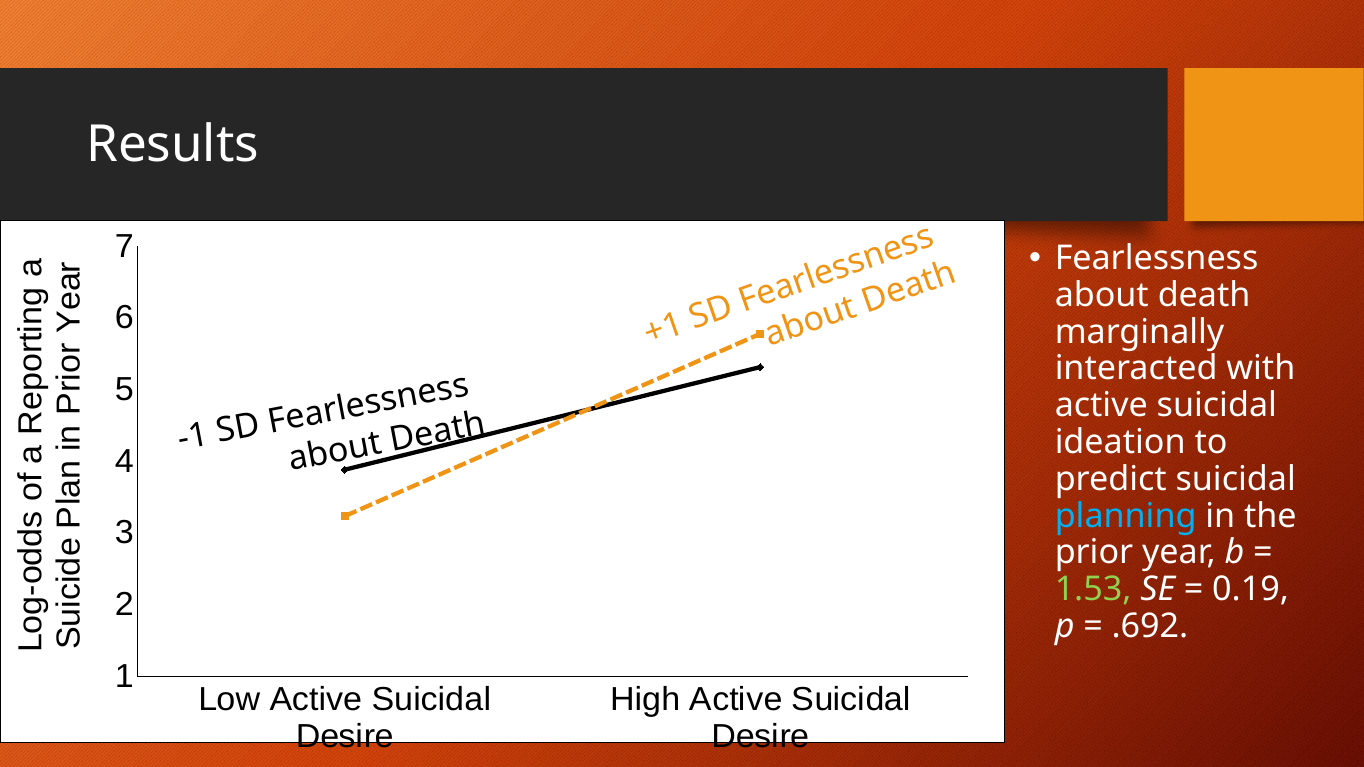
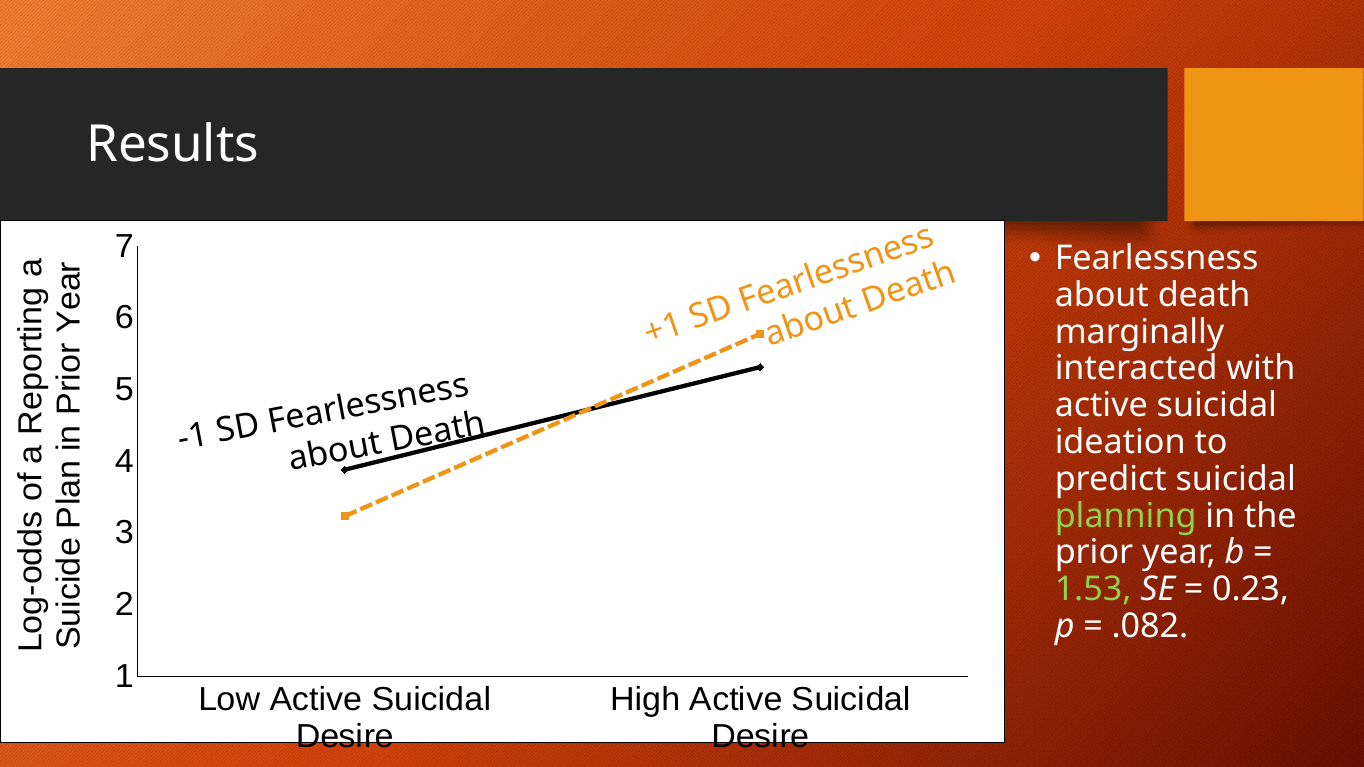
planning colour: light blue -> light green (1126, 516)
0.19: 0.19 -> 0.23 (1251, 590)
.692: .692 -> .082 (1150, 626)
